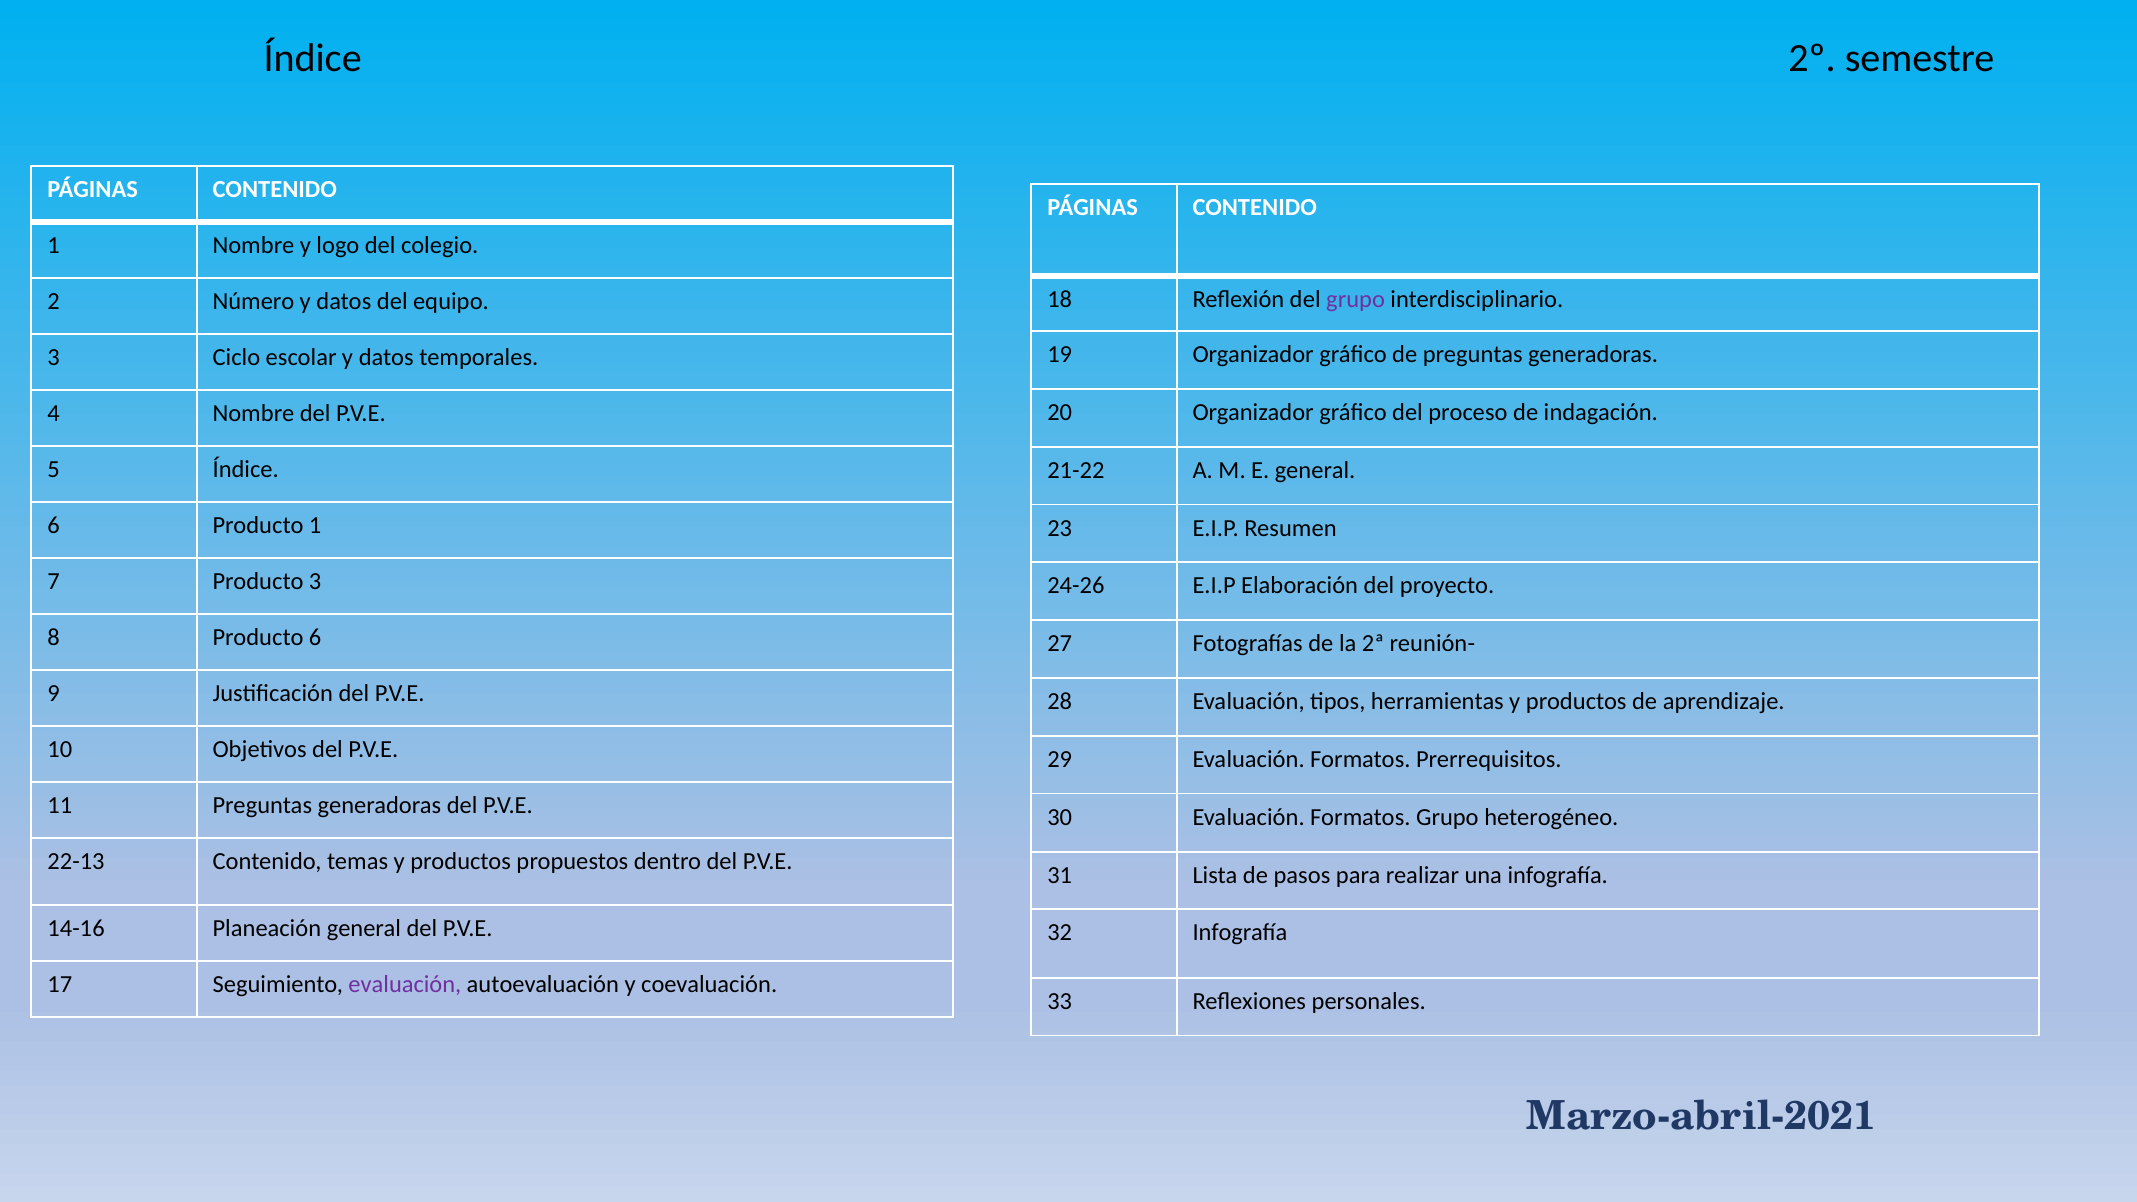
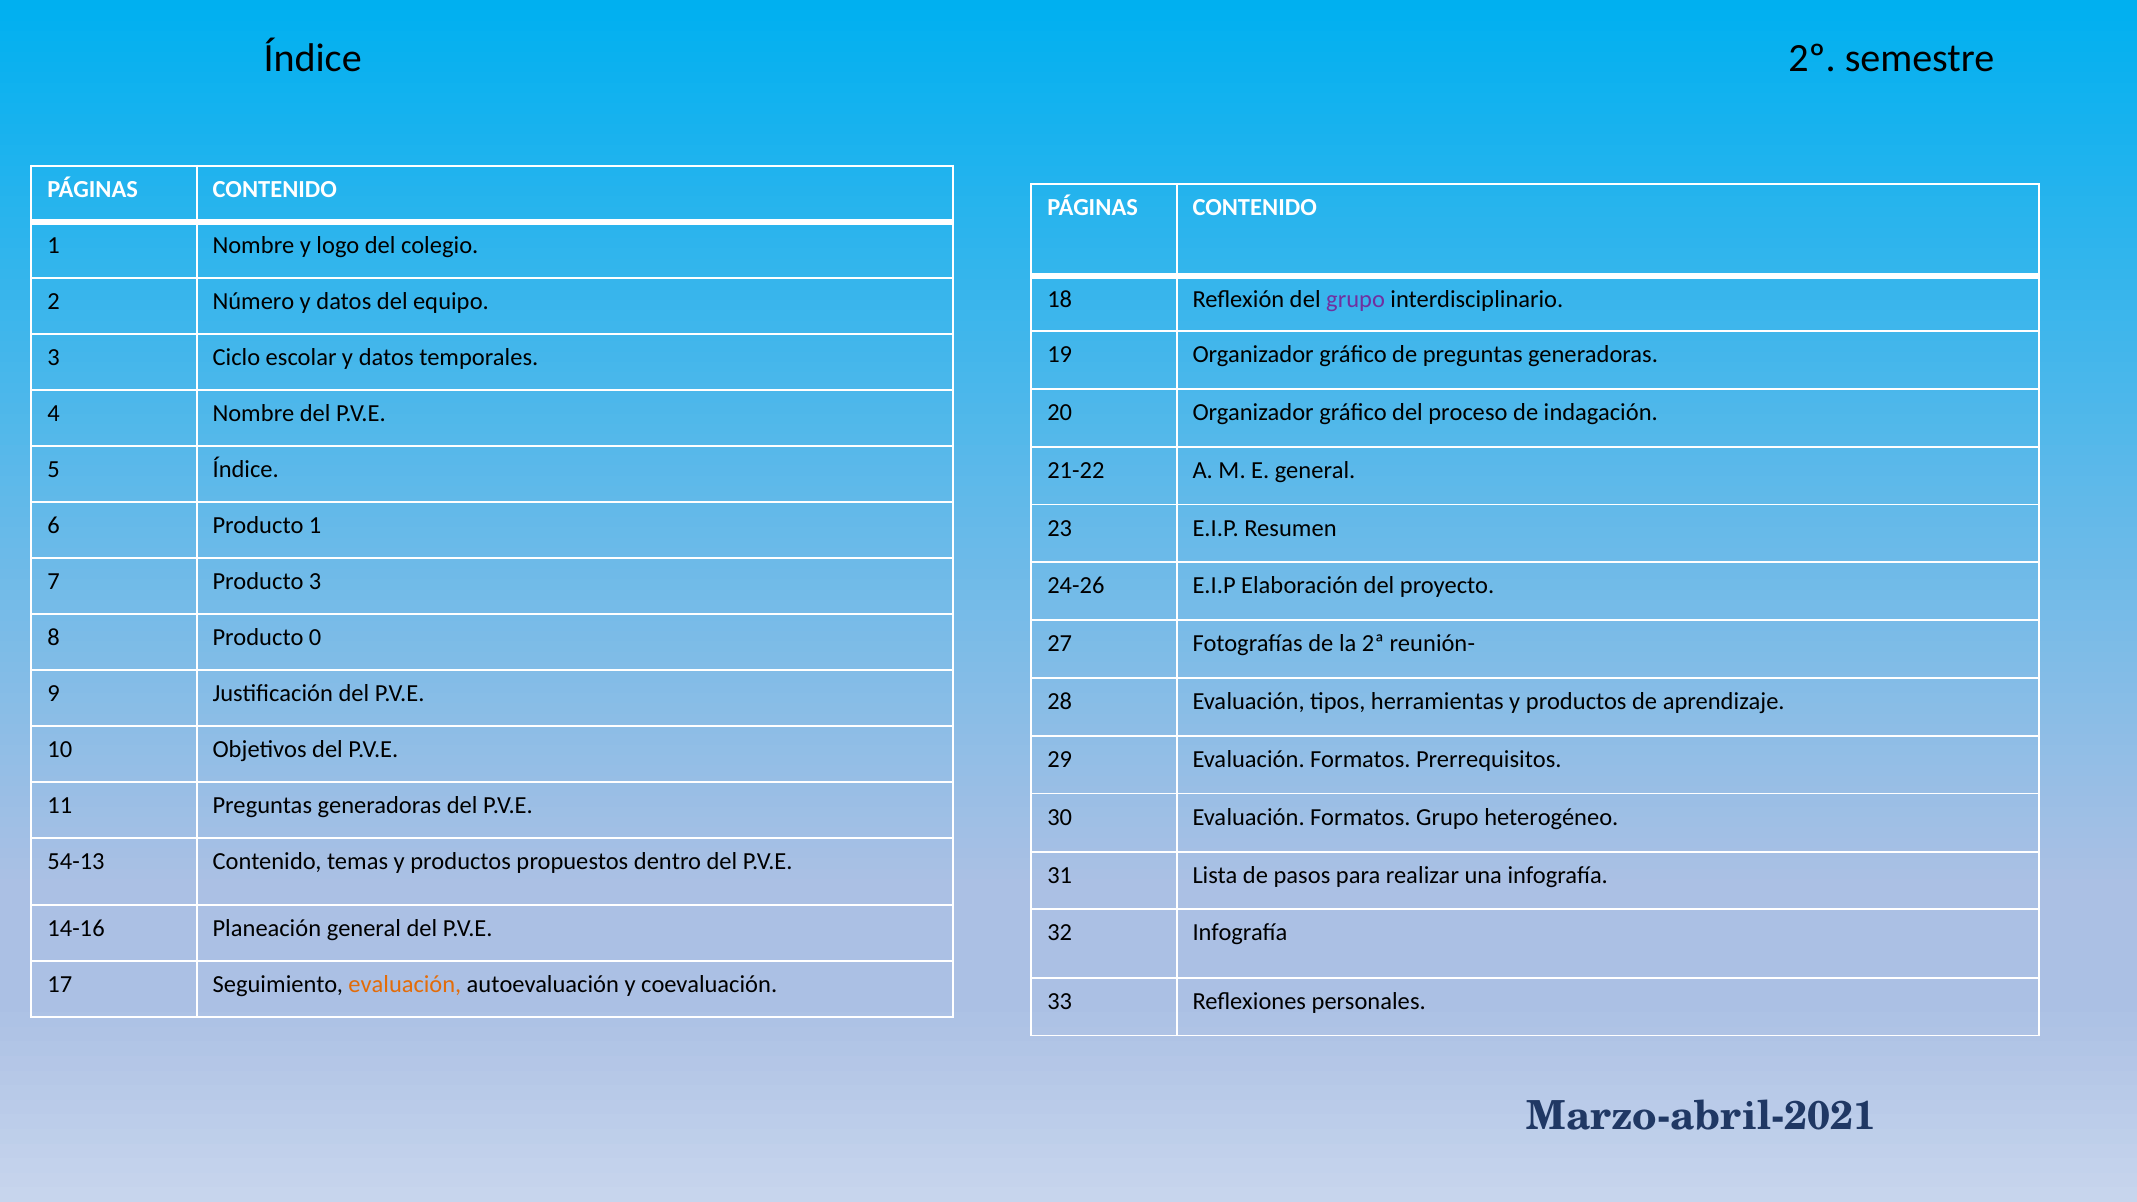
Producto 6: 6 -> 0 (315, 637)
22-13: 22-13 -> 54-13 (76, 862)
evaluación colour: purple -> orange (405, 984)
